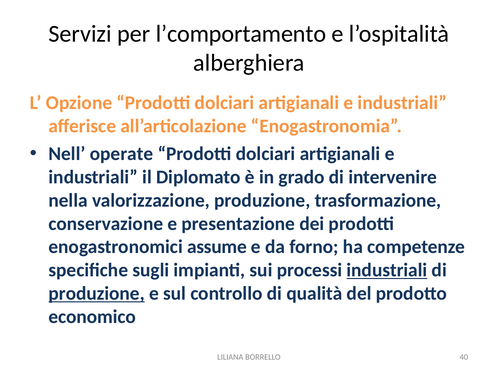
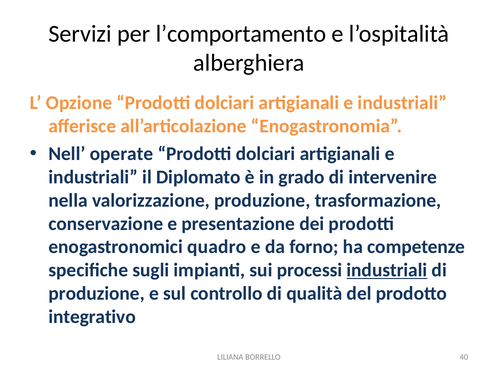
assume: assume -> quadro (217, 247)
produzione underline: present -> none (97, 293)
economico: economico -> integrativo (92, 316)
